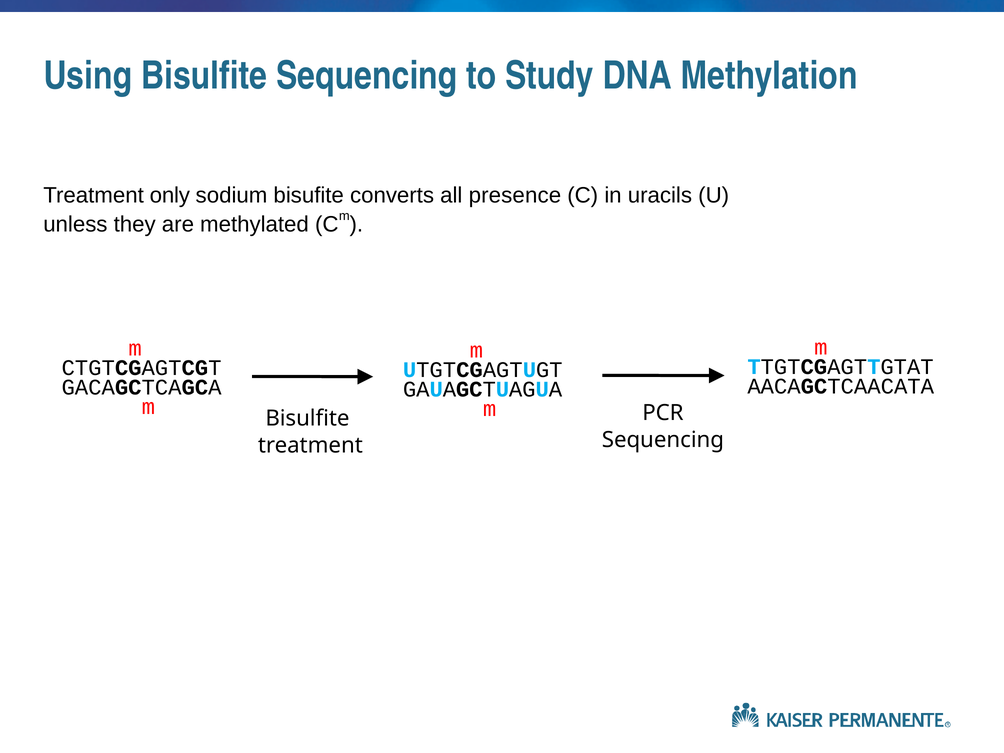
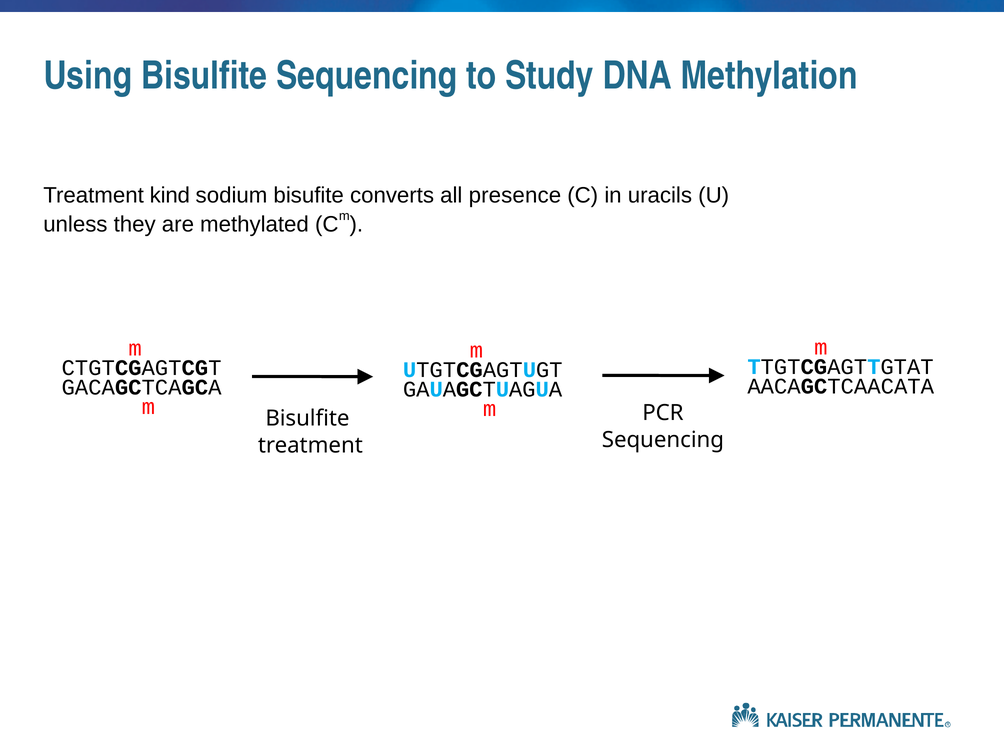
only: only -> kind (170, 196)
